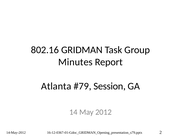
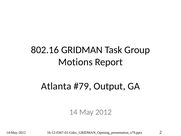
Minutes: Minutes -> Motions (75, 62)
Session: Session -> Output (110, 86)
